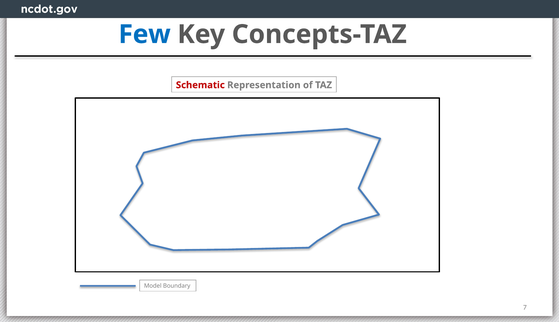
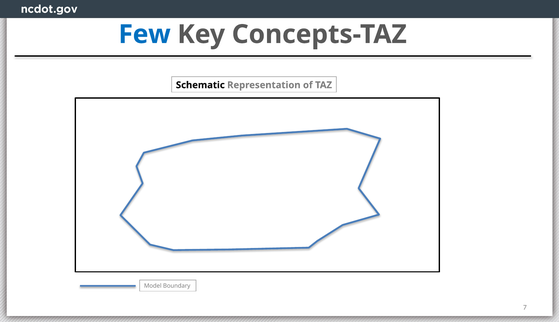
Schematic colour: red -> black (200, 85)
